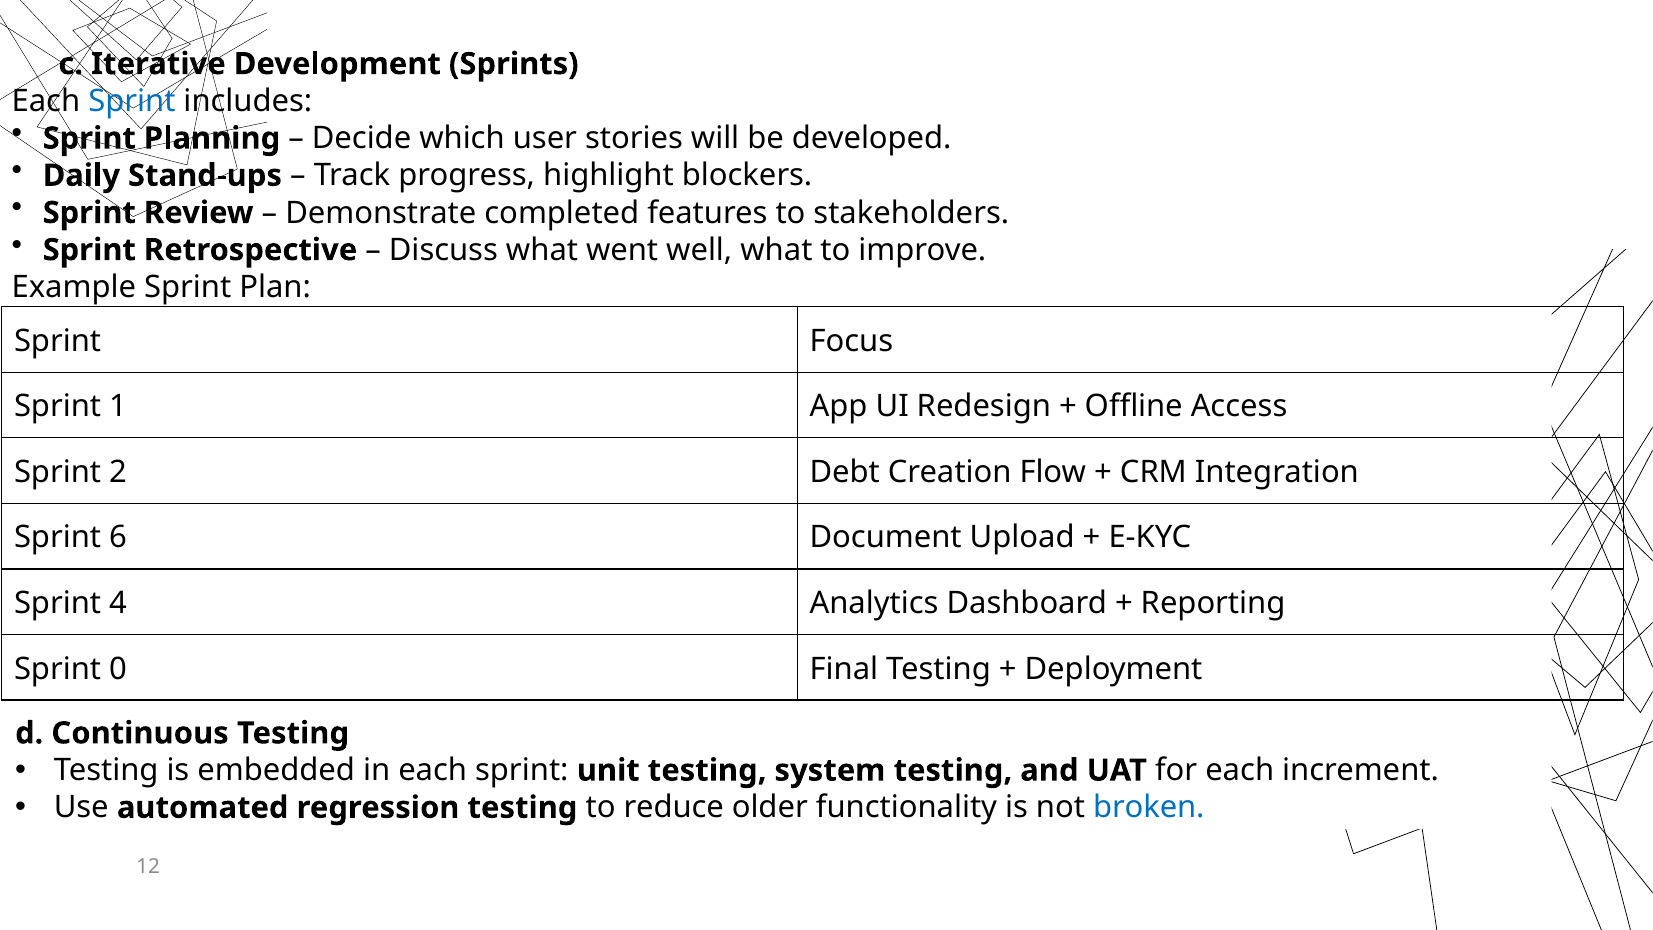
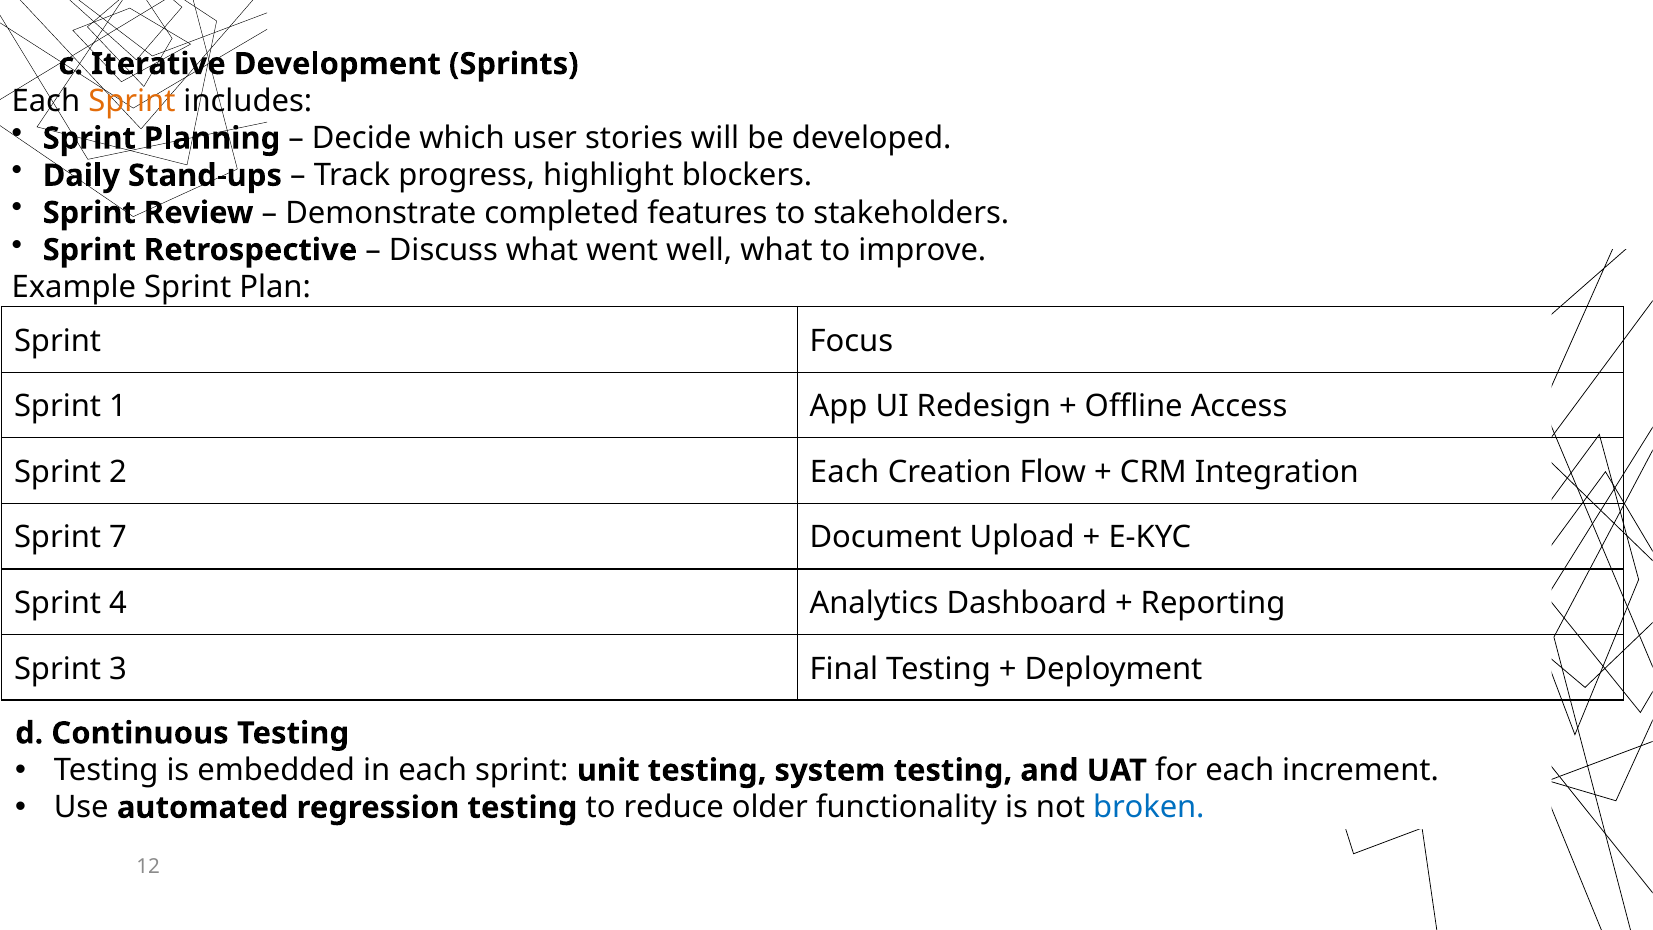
Sprint colour: blue -> orange (132, 101)
2 Debt: Debt -> Each (845, 472)
6: 6 -> 7 (118, 538)
0: 0 -> 3 (118, 669)
